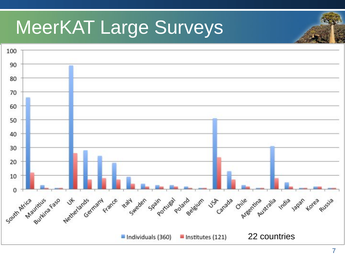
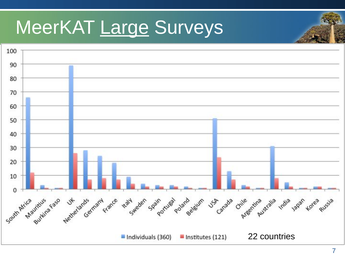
Large underline: none -> present (125, 28)
